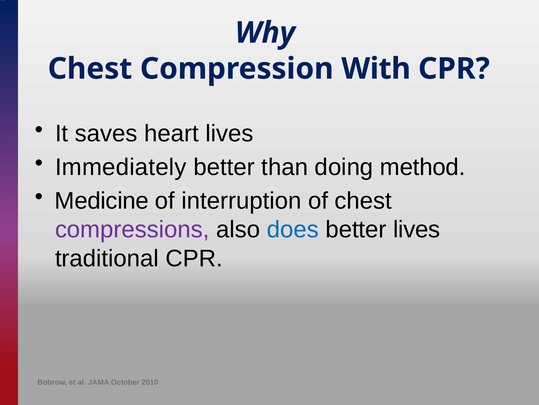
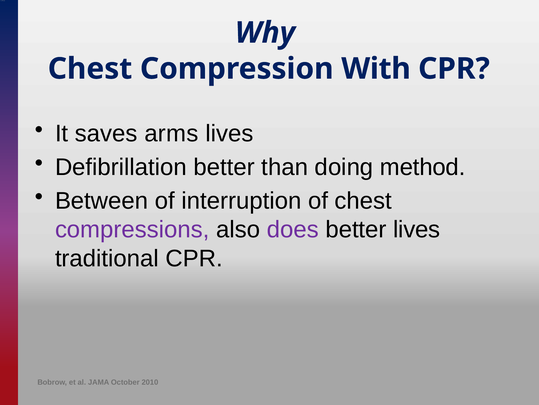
heart: heart -> arms (171, 133)
Immediately: Immediately -> Defibrillation (121, 167)
Medicine: Medicine -> Between (102, 200)
does colour: blue -> purple (293, 229)
